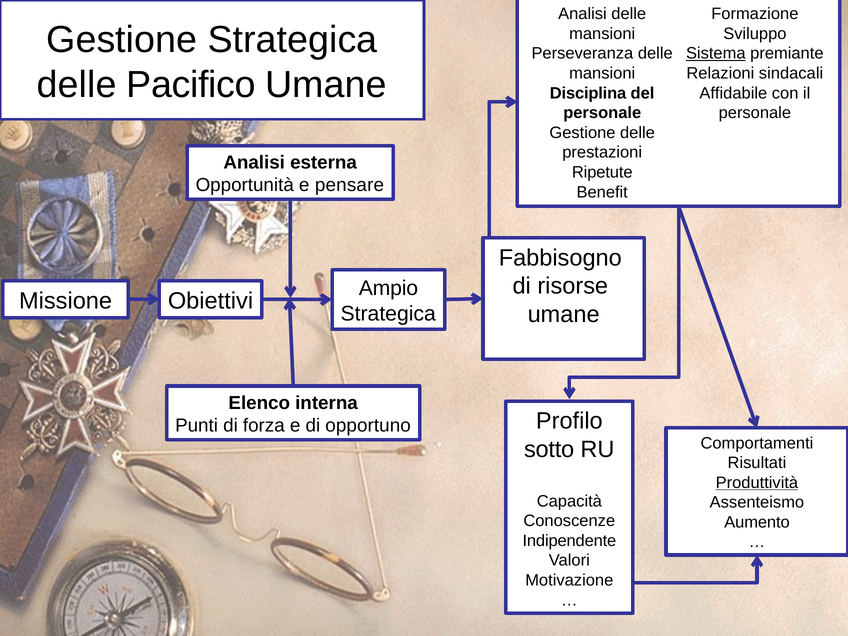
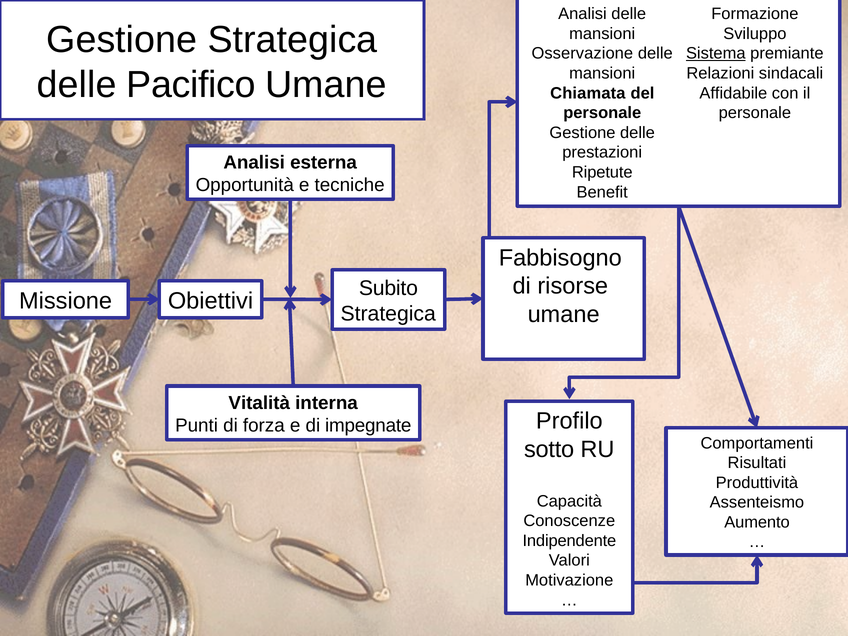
Perseveranza: Perseveranza -> Osservazione (582, 53)
Disciplina: Disciplina -> Chiamata (588, 93)
pensare: pensare -> tecniche (350, 185)
Ampio: Ampio -> Subito (388, 288)
Elenco: Elenco -> Vitalità (259, 403)
opportuno: opportuno -> impegnate (368, 425)
Produttività underline: present -> none (757, 483)
